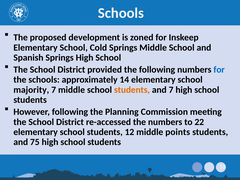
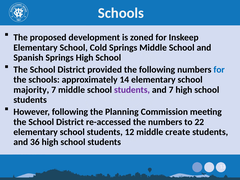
students colour: orange -> purple (132, 90)
points: points -> create (178, 132)
75: 75 -> 36 (35, 142)
